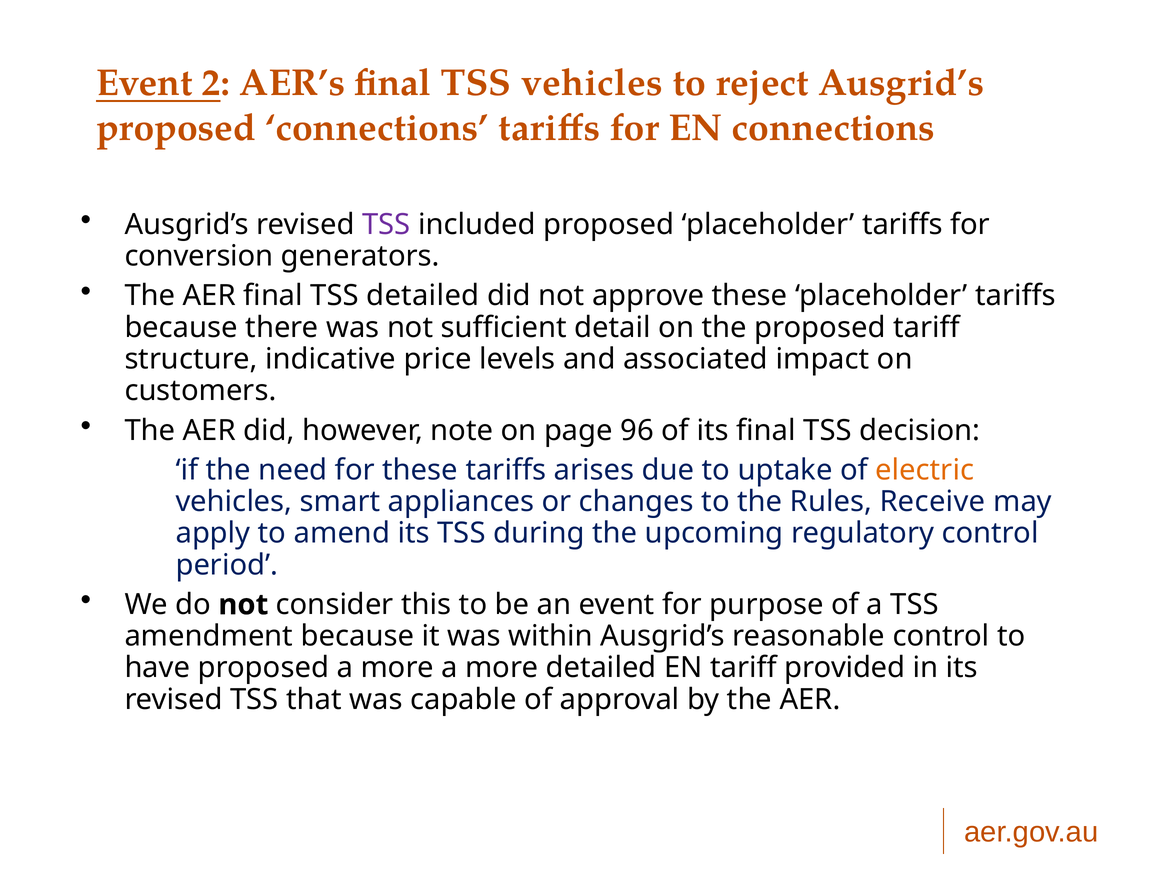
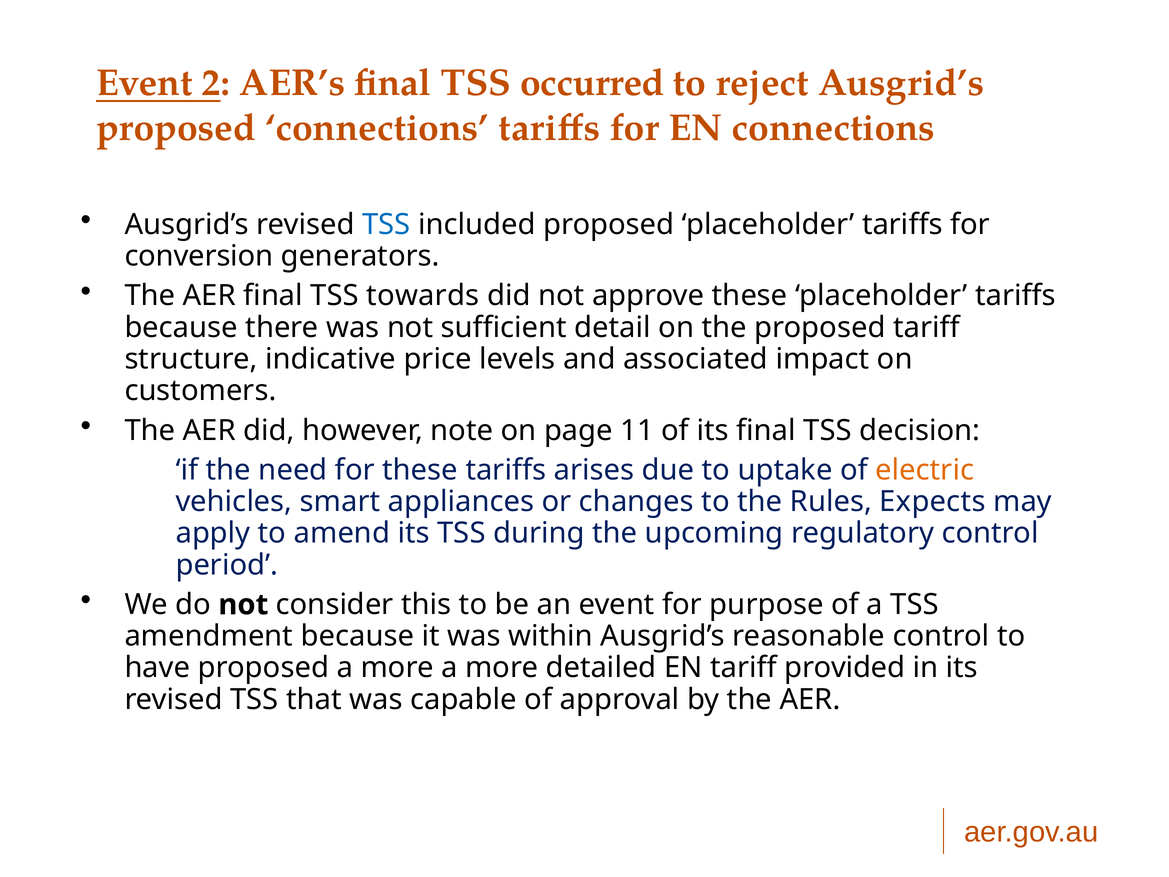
TSS vehicles: vehicles -> occurred (592, 83)
TSS colour: purple -> blue (386, 224)
TSS detailed: detailed -> towards (423, 296)
96: 96 -> 11 (637, 430)
Receive: Receive -> Expects (932, 502)
